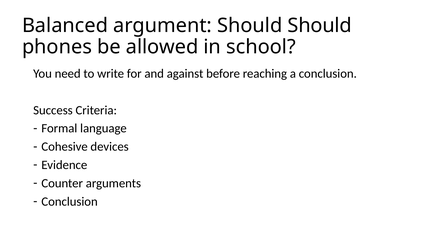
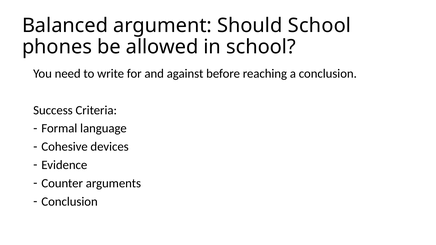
Should Should: Should -> School (320, 26)
